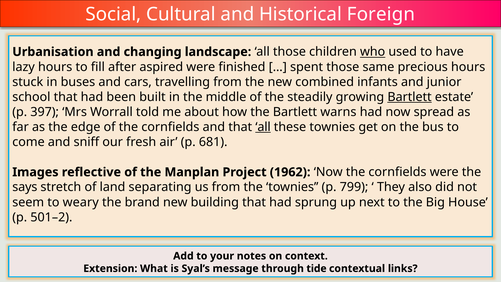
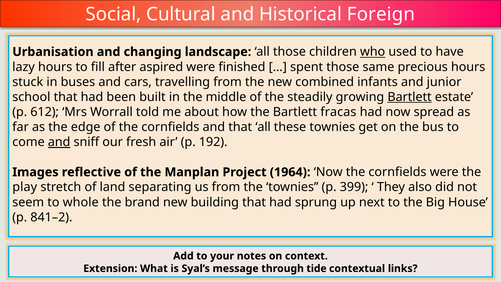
397: 397 -> 612 (45, 112)
warns: warns -> fracas (338, 112)
all underline: present -> none (263, 127)
and underline: none -> present (59, 142)
681: 681 -> 192 (213, 142)
1962: 1962 -> 1964 (290, 172)
says: says -> play (25, 187)
799: 799 -> 399 (354, 187)
weary: weary -> whole (81, 202)
501–2: 501–2 -> 841–2 (51, 217)
